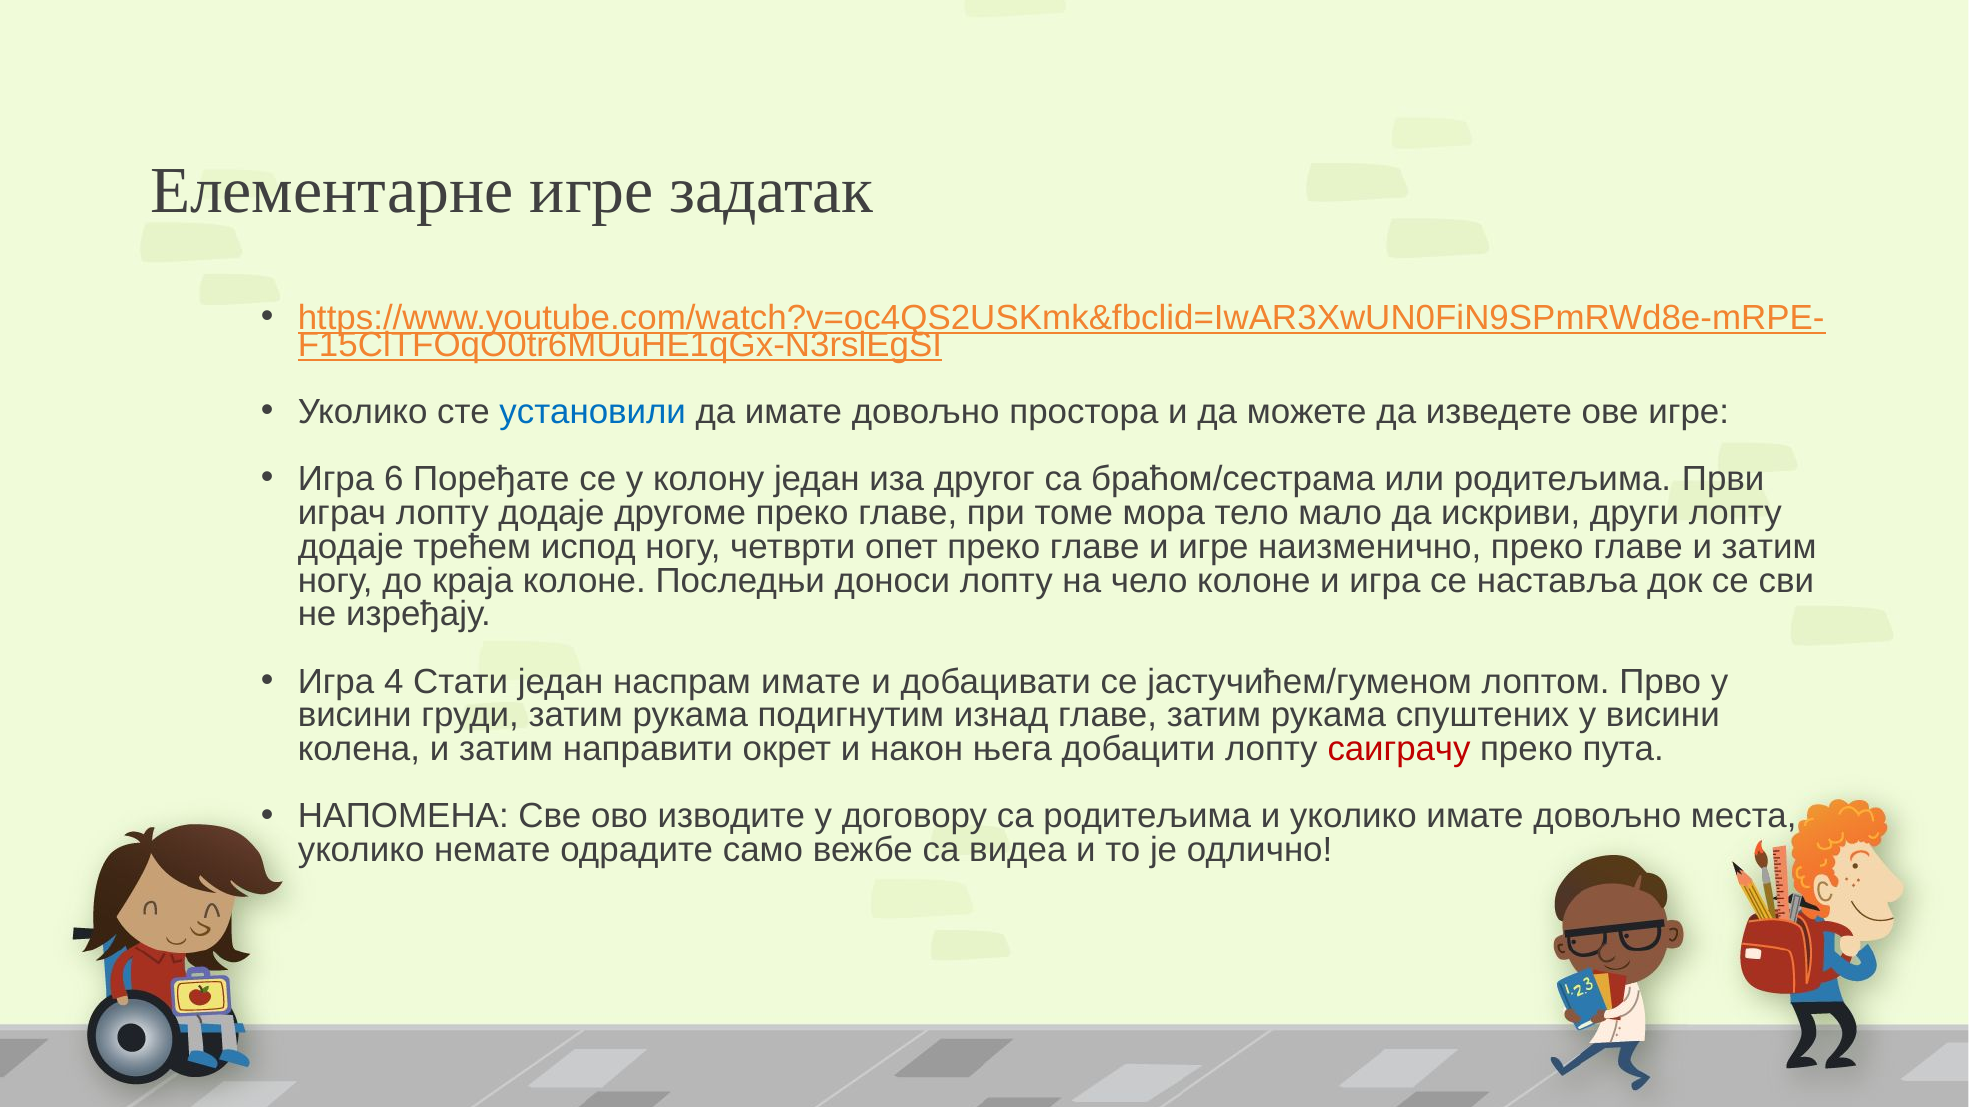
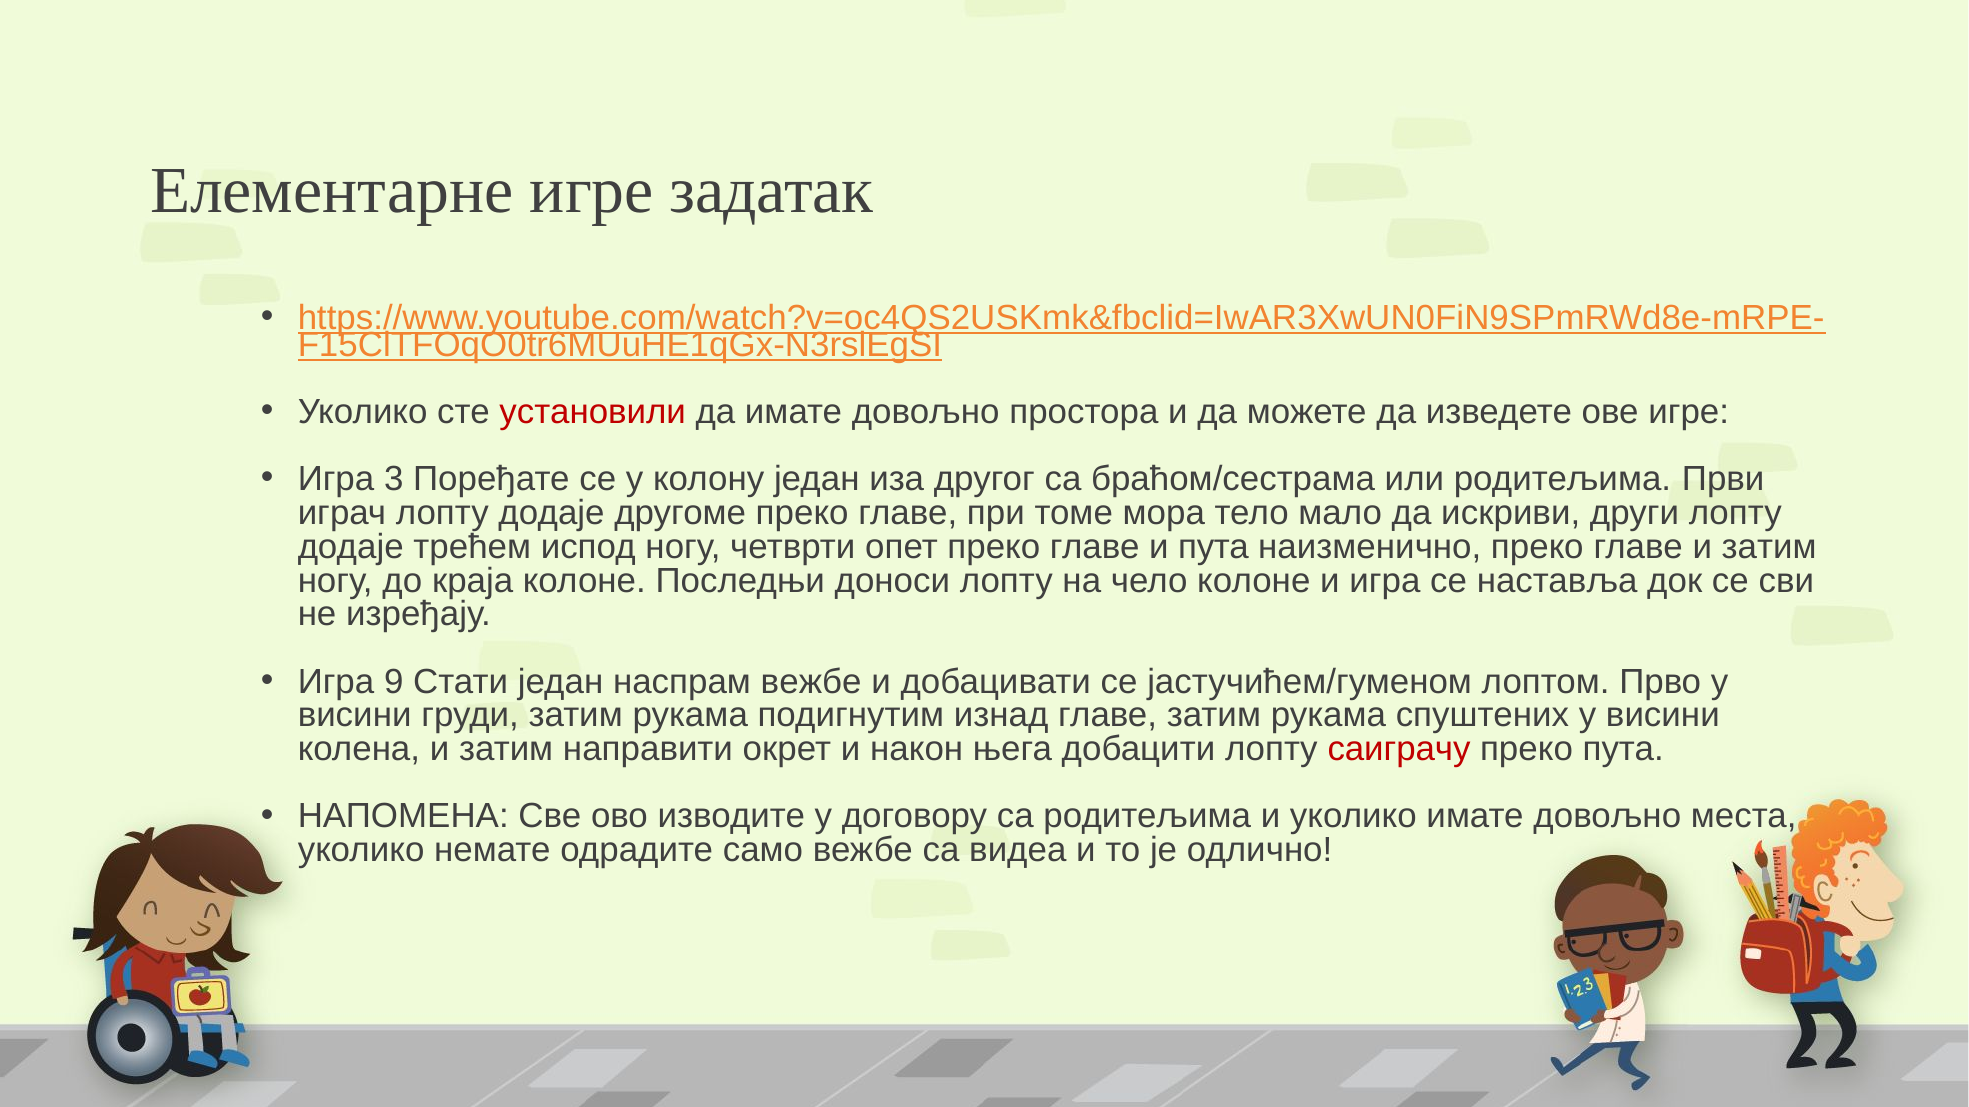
установили colour: blue -> red (593, 412)
6: 6 -> 3 (394, 479)
и игре: игре -> пута (1214, 547)
4: 4 -> 9 (394, 682)
наспрам имате: имате -> вежбе (811, 682)
